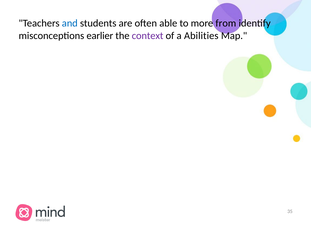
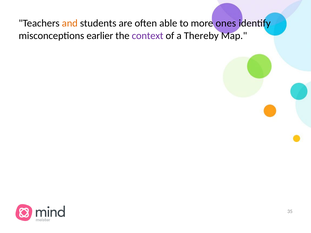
and colour: blue -> orange (70, 23)
from: from -> ones (226, 23)
Abilities: Abilities -> Thereby (201, 36)
